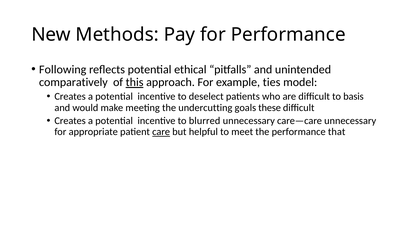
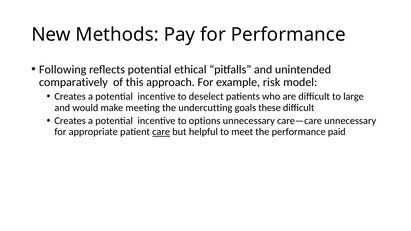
this underline: present -> none (135, 82)
ties: ties -> risk (272, 82)
basis: basis -> large (354, 97)
blurred: blurred -> options (205, 121)
that: that -> paid (337, 132)
